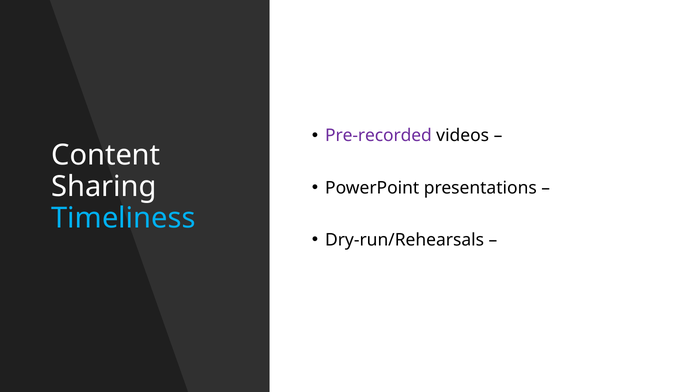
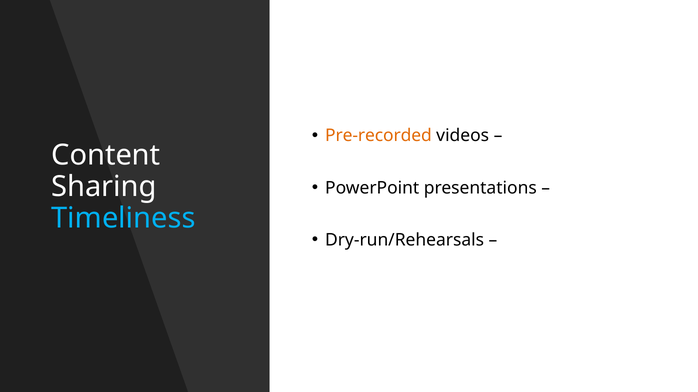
Pre-recorded colour: purple -> orange (378, 136)
